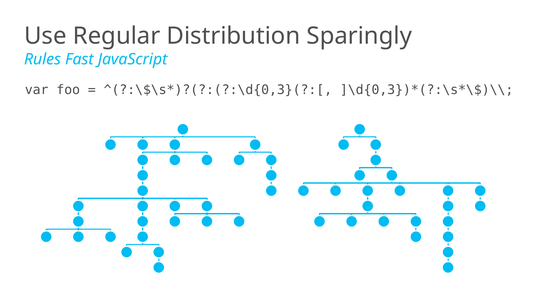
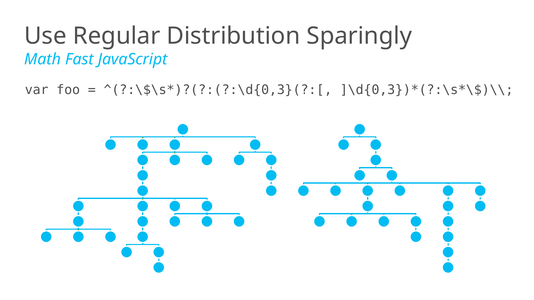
Rules: Rules -> Math (42, 59)
